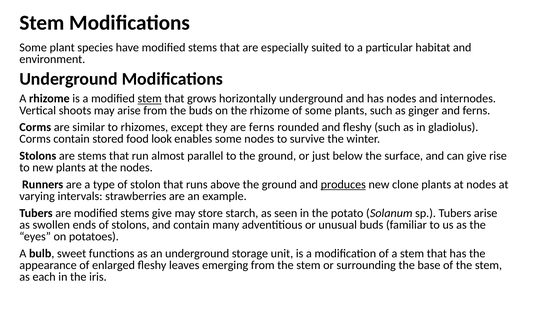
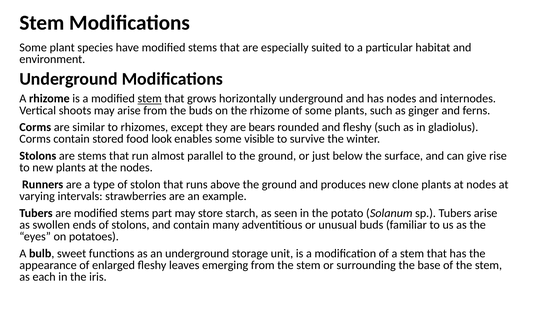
are ferns: ferns -> bears (262, 127)
some nodes: nodes -> visible (259, 139)
produces underline: present -> none (343, 184)
stems give: give -> part (162, 213)
